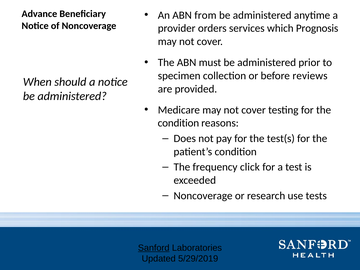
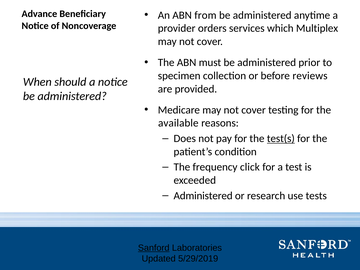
Prognosis: Prognosis -> Multiplex (317, 28)
condition: condition -> available (178, 123)
test(s underline: none -> present (281, 138)
Noncoverage: Noncoverage -> Administered (203, 196)
